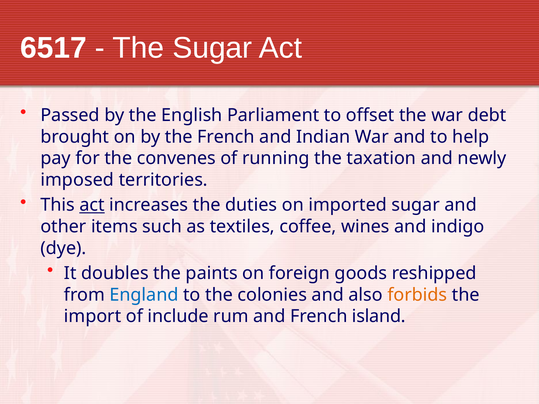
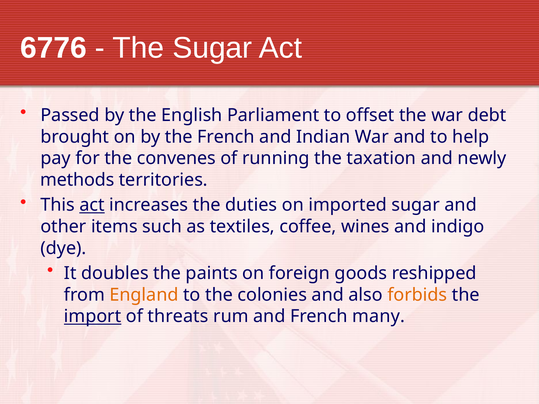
6517: 6517 -> 6776 (53, 48)
imposed: imposed -> methods (77, 180)
England colour: blue -> orange (144, 295)
import underline: none -> present (93, 317)
include: include -> threats (178, 317)
island: island -> many (379, 317)
